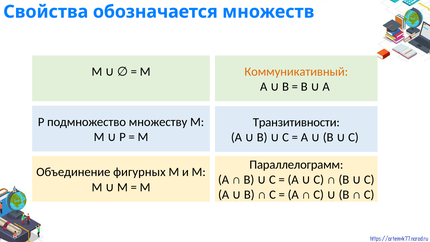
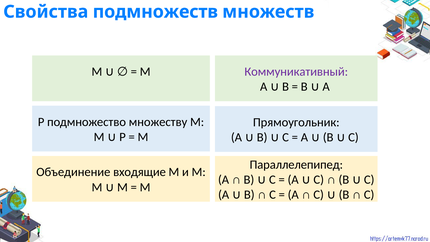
обозначается: обозначается -> подмножеств (155, 12)
Коммуникативный colour: orange -> purple (296, 72)
Транзитивности: Транзитивности -> Прямоугольник (296, 122)
Параллелограмм: Параллелограмм -> Параллелепипед (296, 165)
фигурных: фигурных -> входящие (140, 172)
